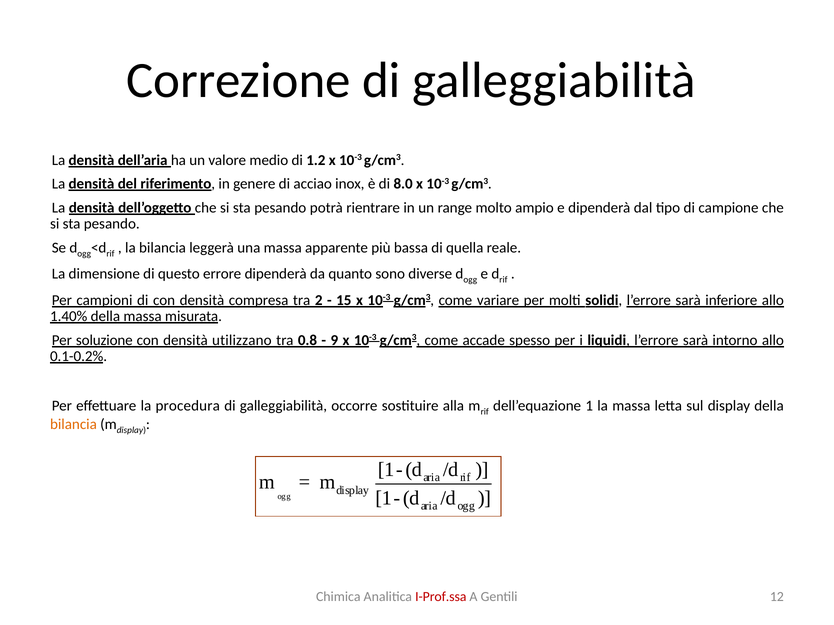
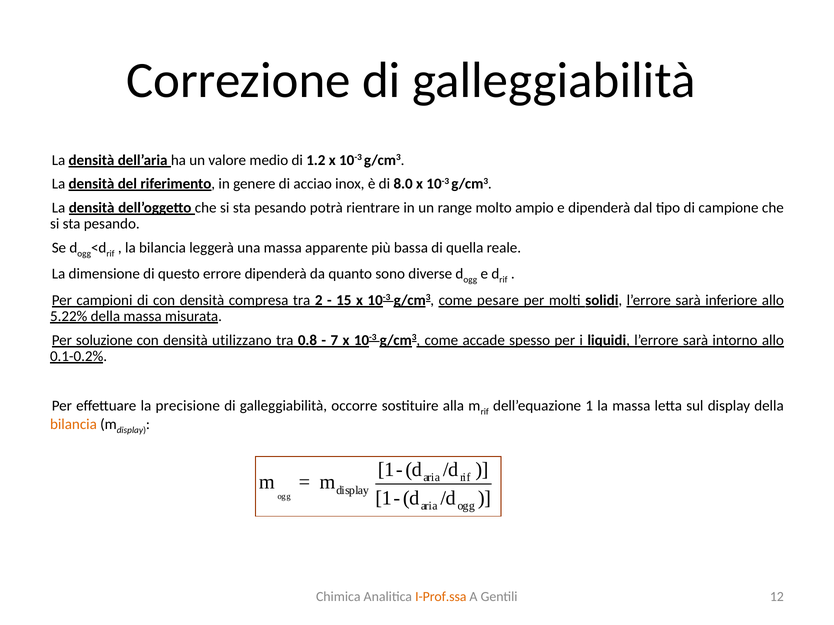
variare: variare -> pesare (498, 300)
1.40%: 1.40% -> 5.22% (69, 317)
9: 9 -> 7 (334, 340)
procedura: procedura -> precisione (188, 406)
I-Prof.ssa colour: red -> orange (441, 597)
